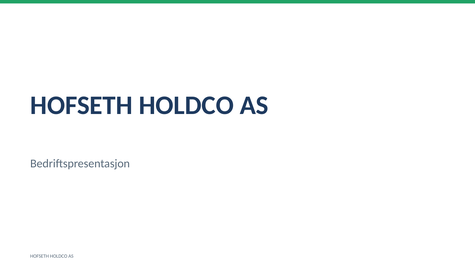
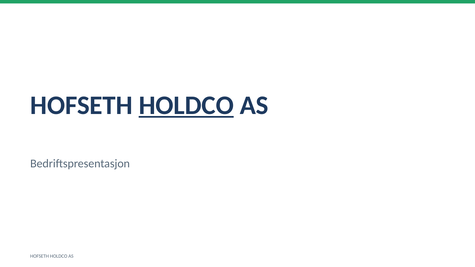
HOLDCO underline: none -> present (186, 105)
